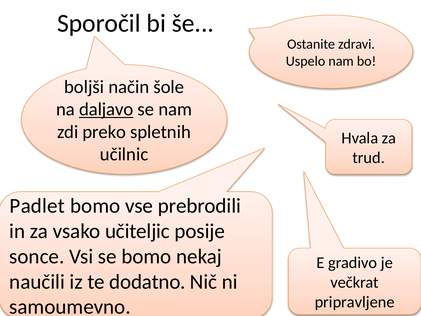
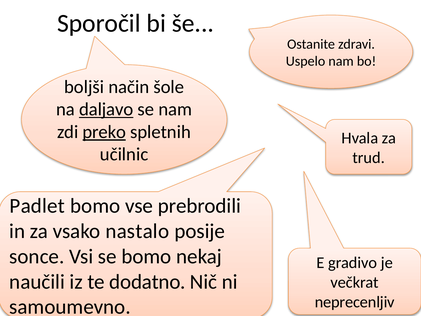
preko underline: none -> present (104, 132)
učiteljic: učiteljic -> nastalo (137, 231)
pripravljene: pripravljene -> neprecenljiv (355, 302)
